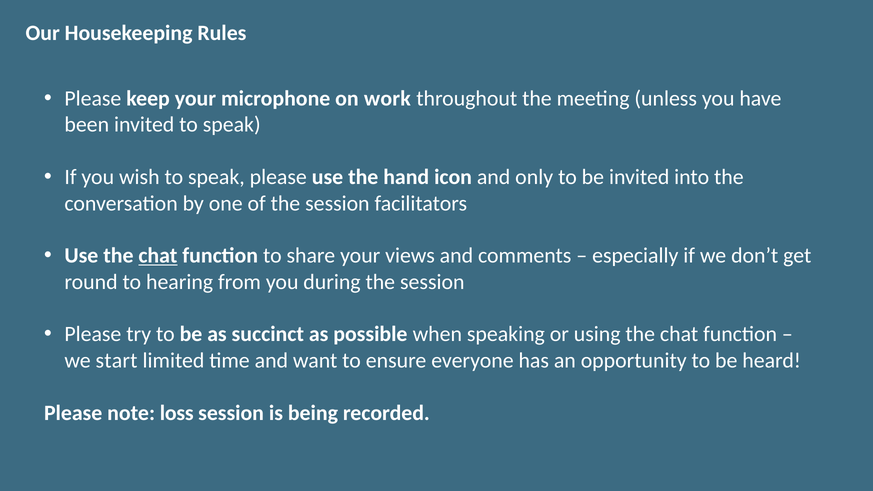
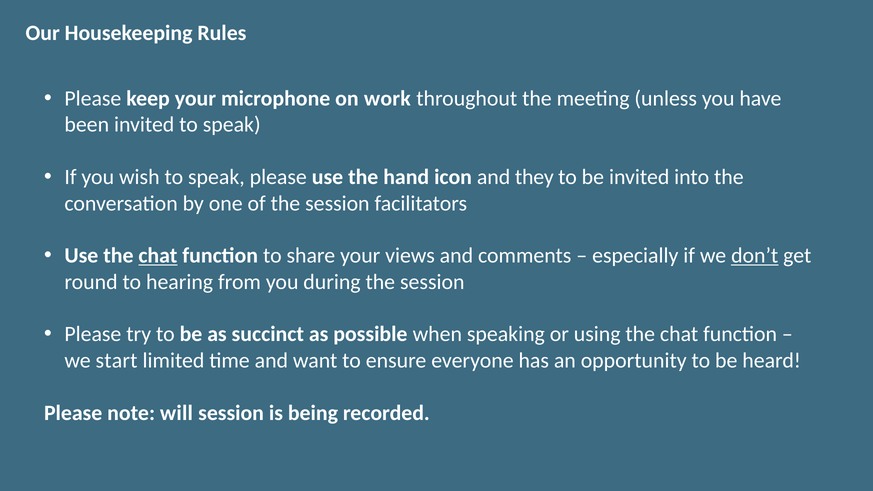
only: only -> they (534, 177)
don’t underline: none -> present (755, 256)
loss: loss -> will (176, 413)
